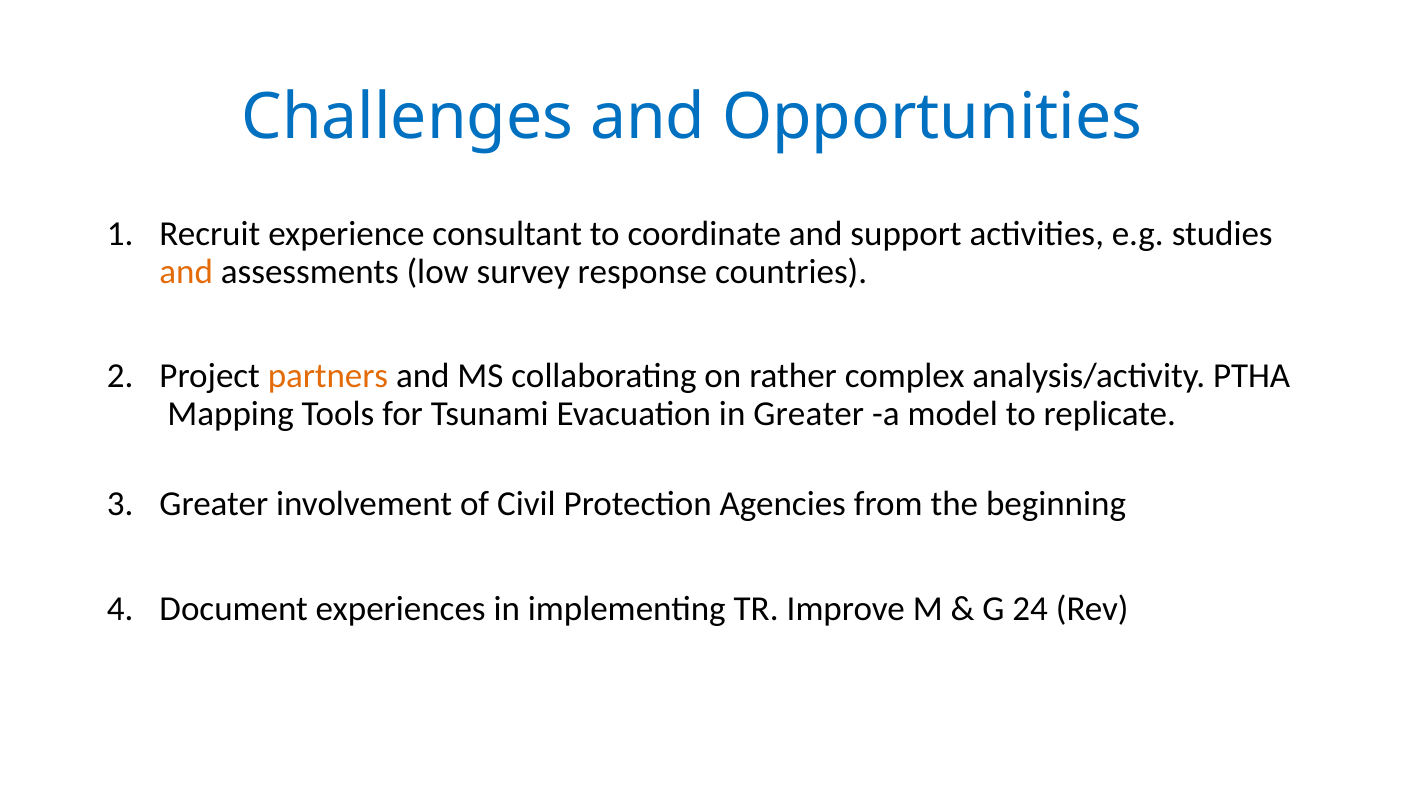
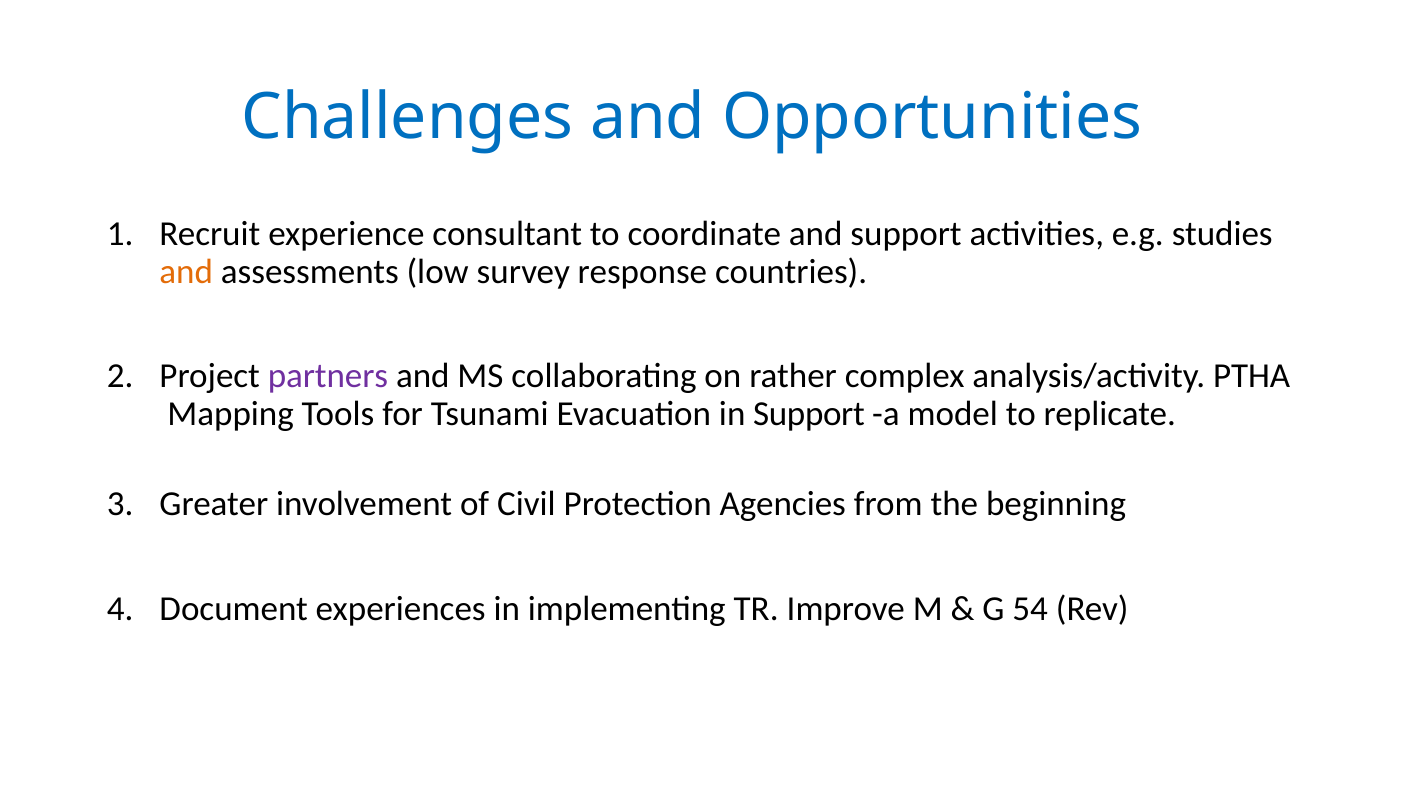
partners colour: orange -> purple (328, 377)
in Greater: Greater -> Support (809, 414)
24: 24 -> 54 (1030, 610)
